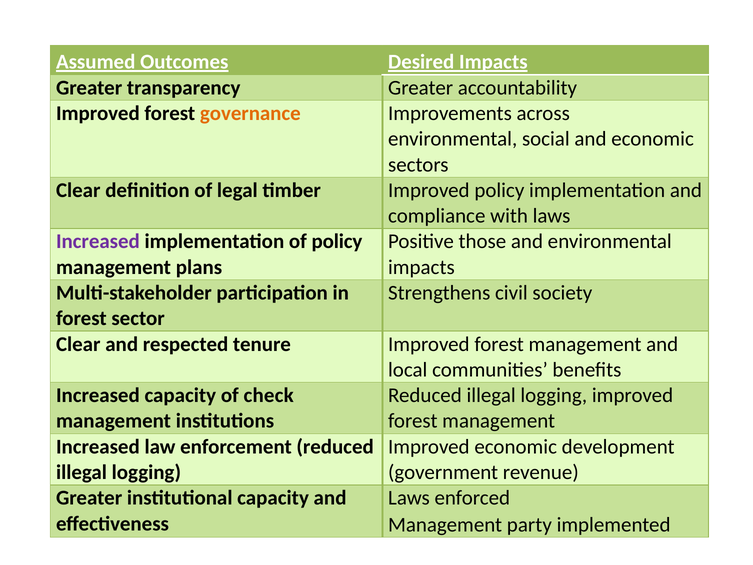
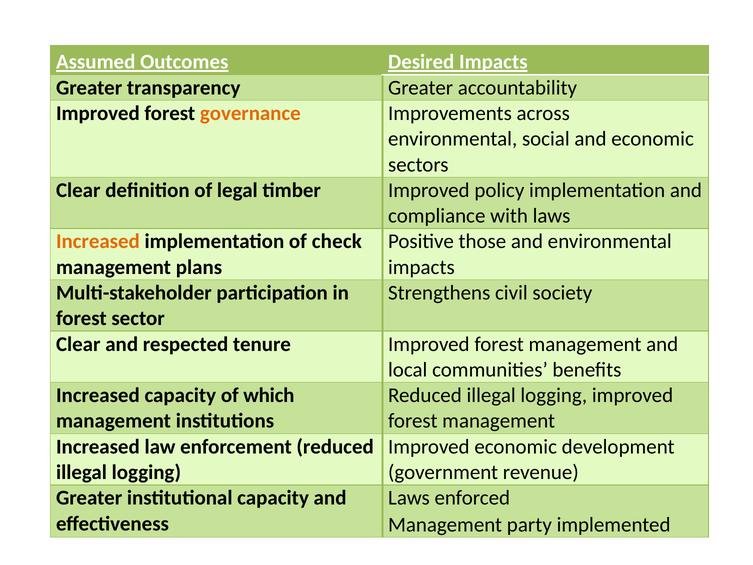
Increased colour: purple -> orange (98, 241)
of policy: policy -> check (337, 241)
check: check -> which (269, 395)
